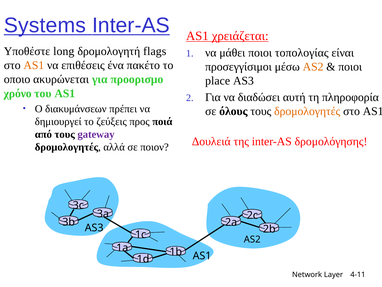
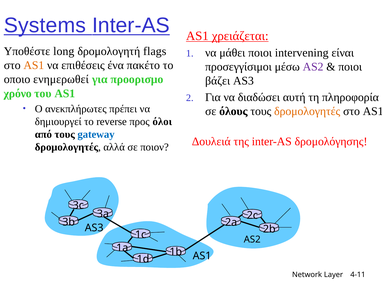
τοπολογίας: τοπολογίας -> intervening (302, 53)
AS2 colour: orange -> purple (313, 67)
ακυρώνεται: ακυρώνεται -> ενημερωθεί (61, 79)
place: place -> βάζει (218, 81)
διακυμάνσεων: διακυμάνσεων -> ανεκπλήρωτες (76, 109)
ζεύξεις: ζεύξεις -> reverse (112, 121)
ποιά: ποιά -> όλοι (162, 121)
gateway colour: purple -> blue (96, 134)
